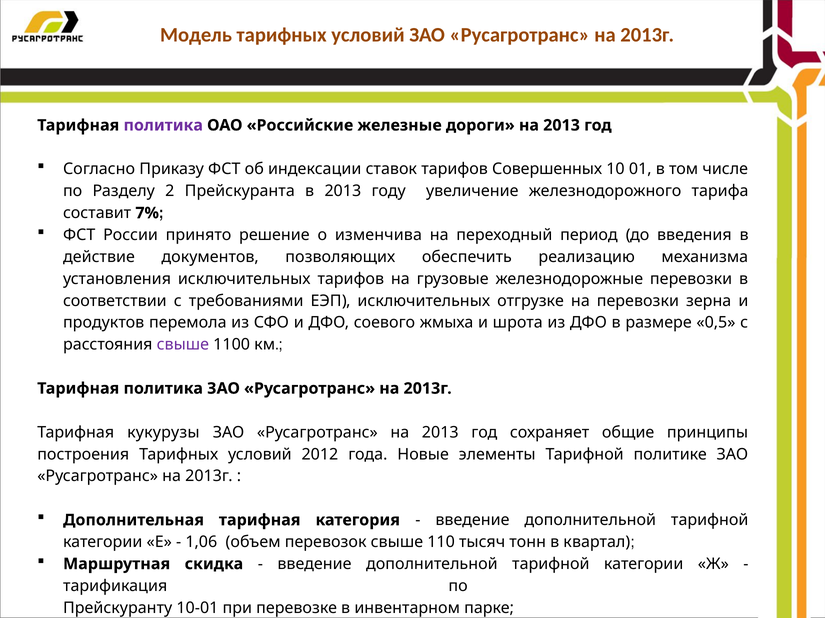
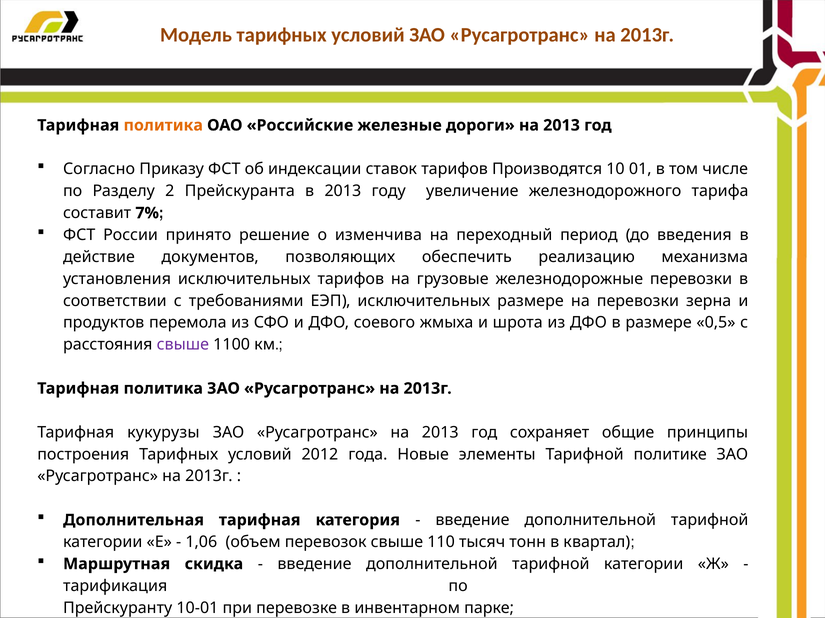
политика colour: purple -> orange (163, 125)
Совершенных: Совершенных -> Производятся (547, 169)
исключительных отгрузке: отгрузке -> размере (531, 301)
